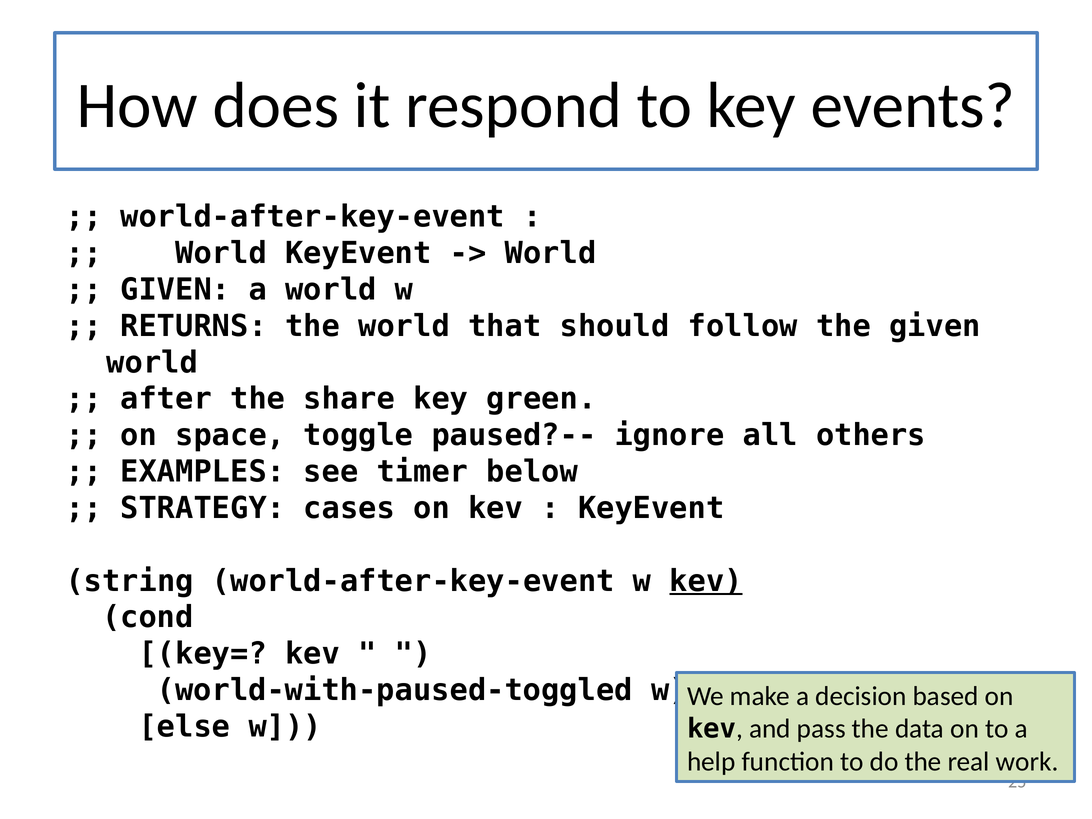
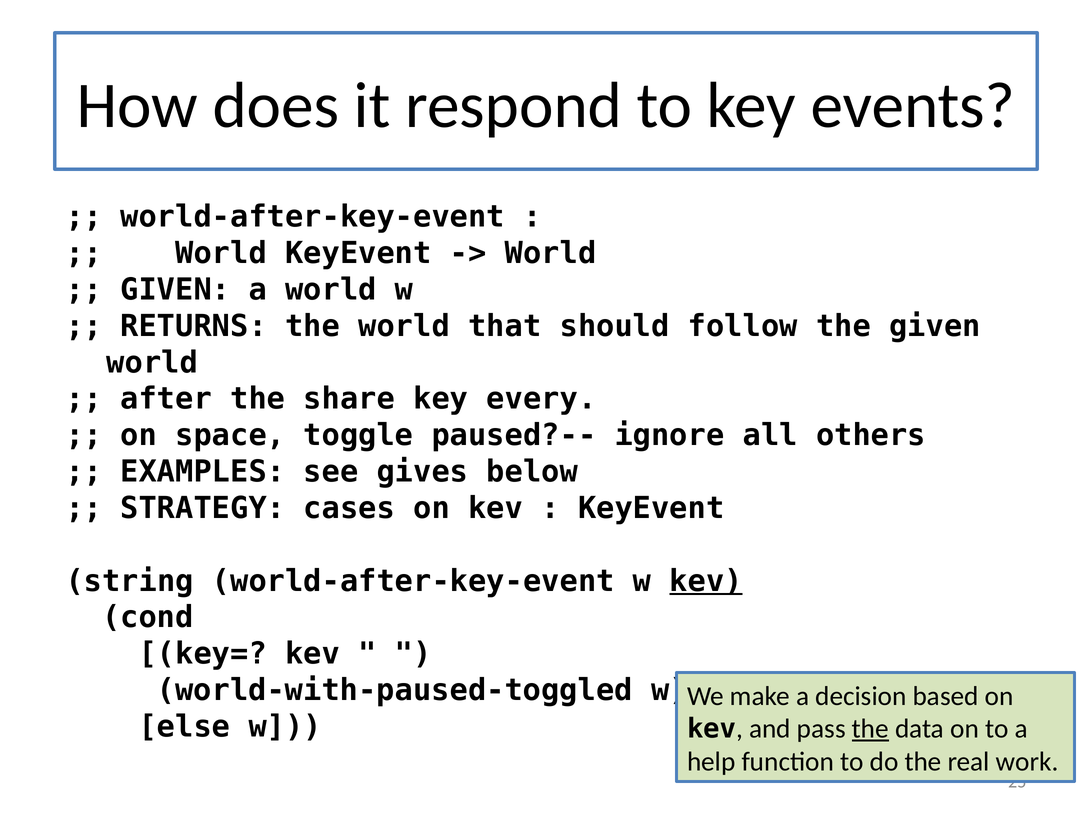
green: green -> every (541, 399)
timer: timer -> gives (422, 472)
the underline: none -> present (870, 729)
